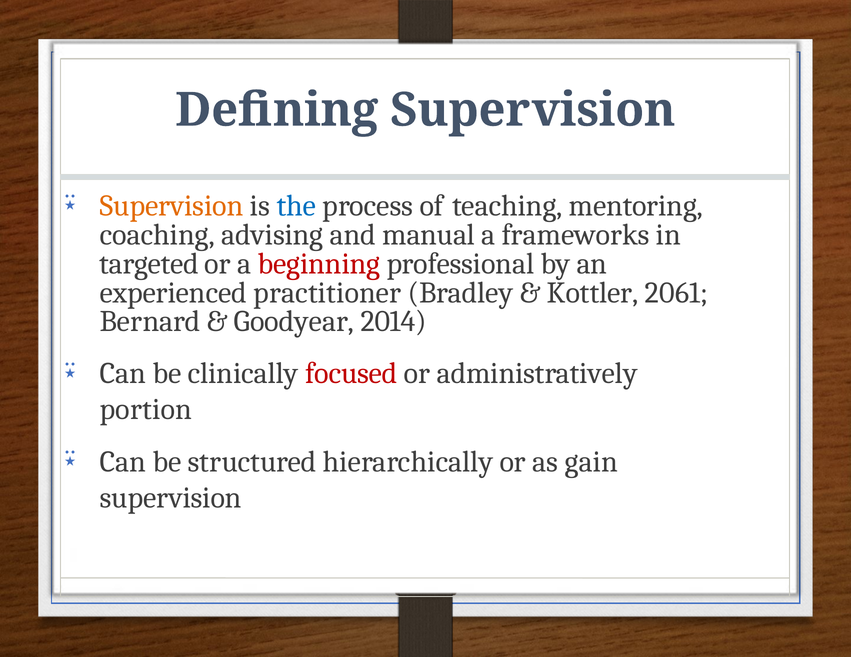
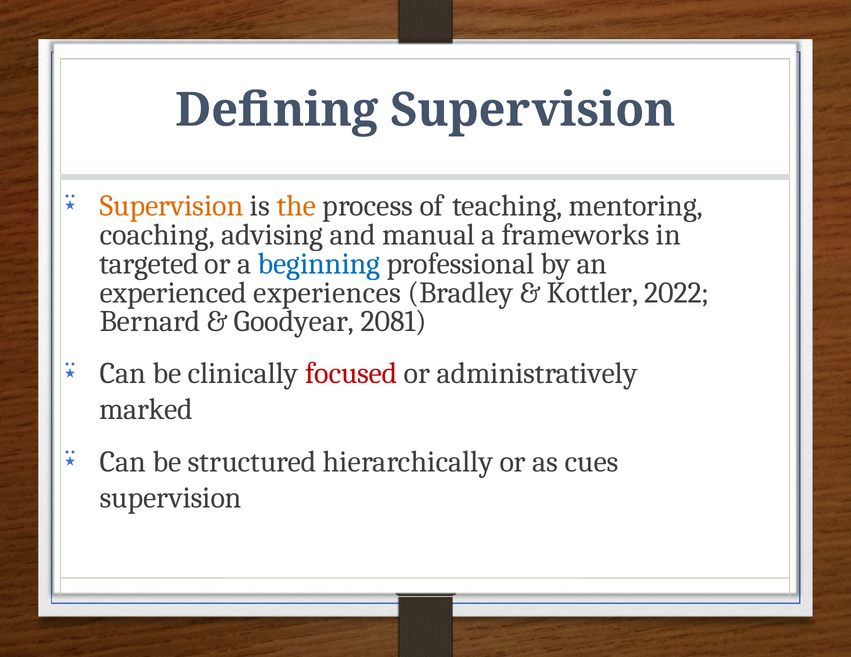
the colour: blue -> orange (296, 206)
beginning colour: red -> blue (319, 264)
practitioner: practitioner -> experiences (327, 293)
2061: 2061 -> 2022 (677, 293)
2014: 2014 -> 2081 (394, 322)
portion: portion -> marked (146, 410)
gain: gain -> cues (592, 462)
